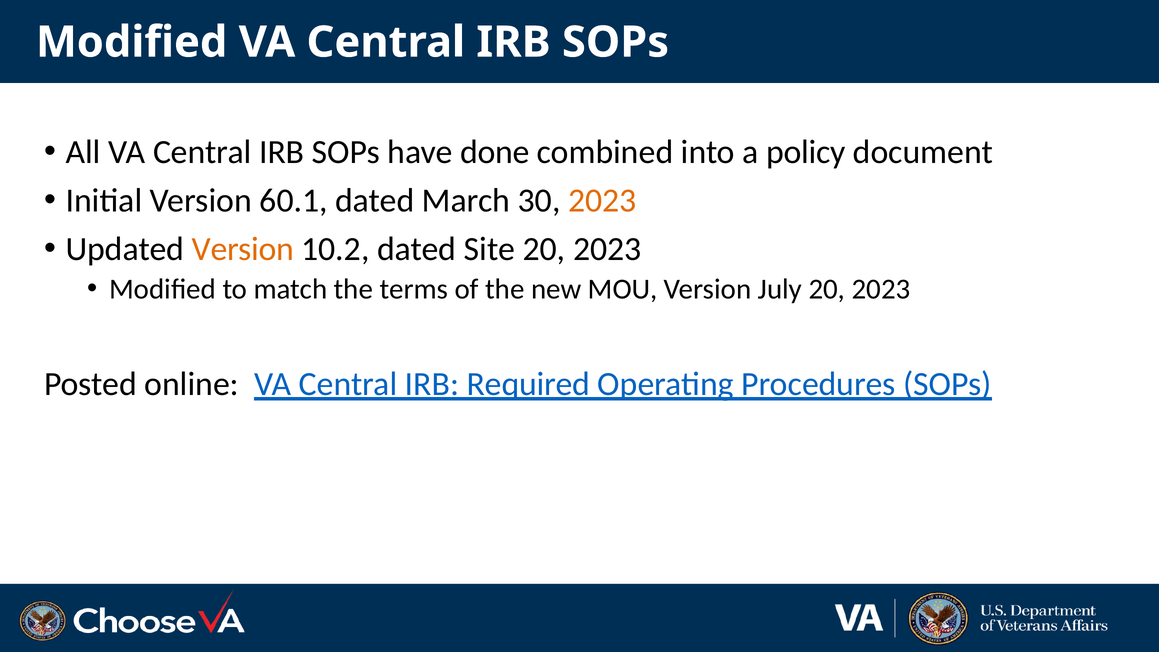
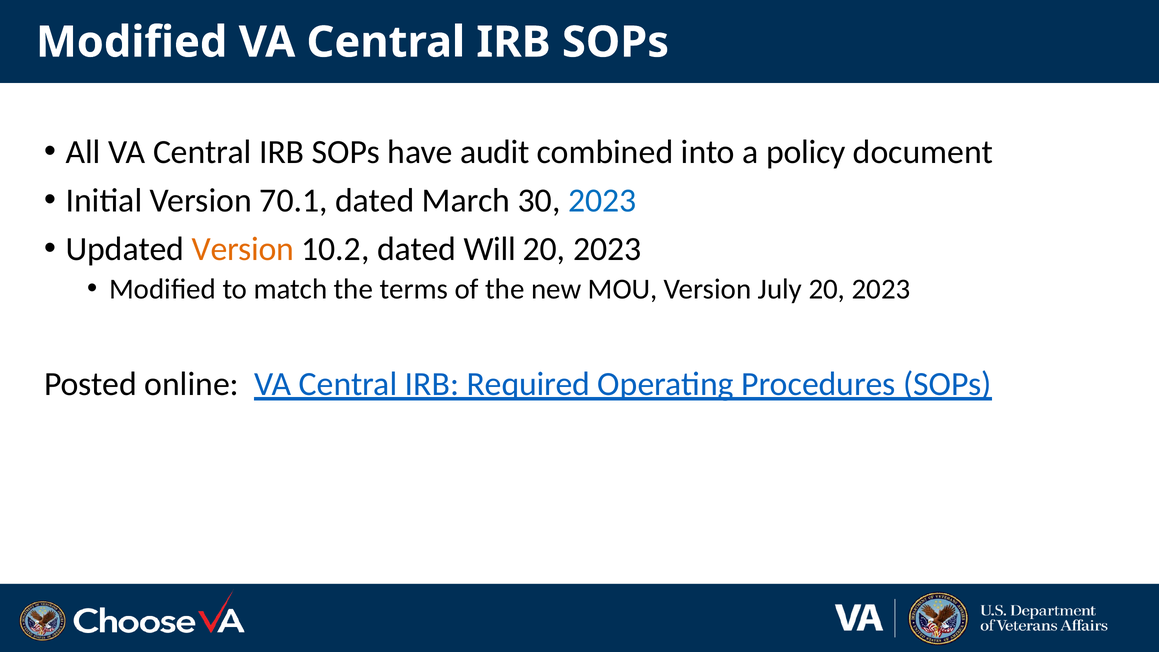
done: done -> audit (495, 152)
60.1: 60.1 -> 70.1 (294, 200)
2023 colour: orange -> blue (602, 200)
Site: Site -> Will (490, 249)
